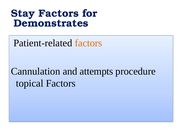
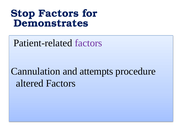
Stay: Stay -> Stop (23, 13)
factors colour: orange -> purple (88, 43)
topical: topical -> altered (30, 84)
